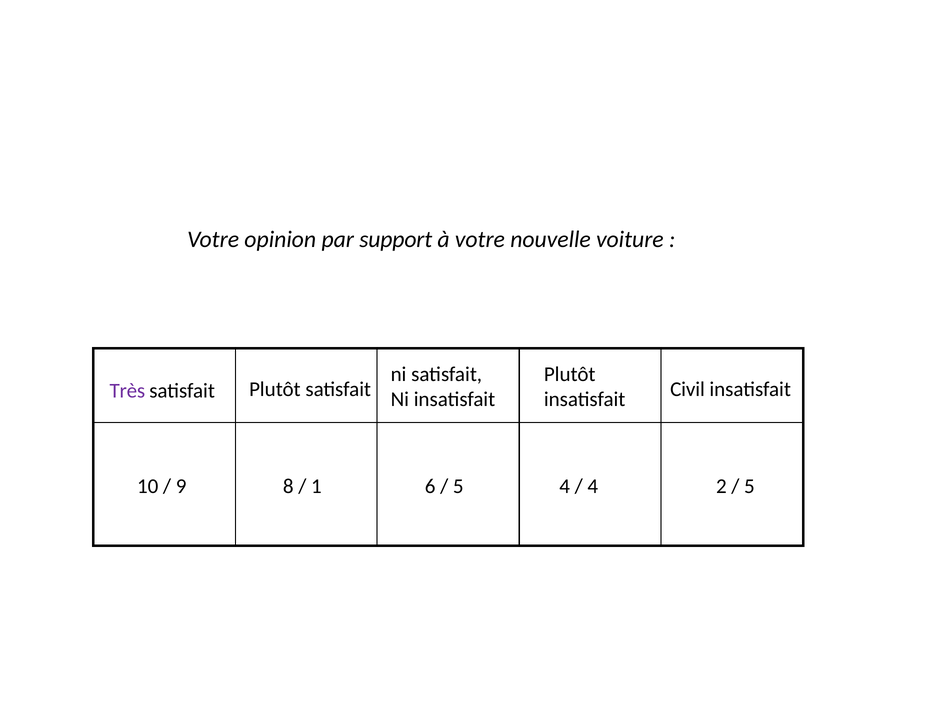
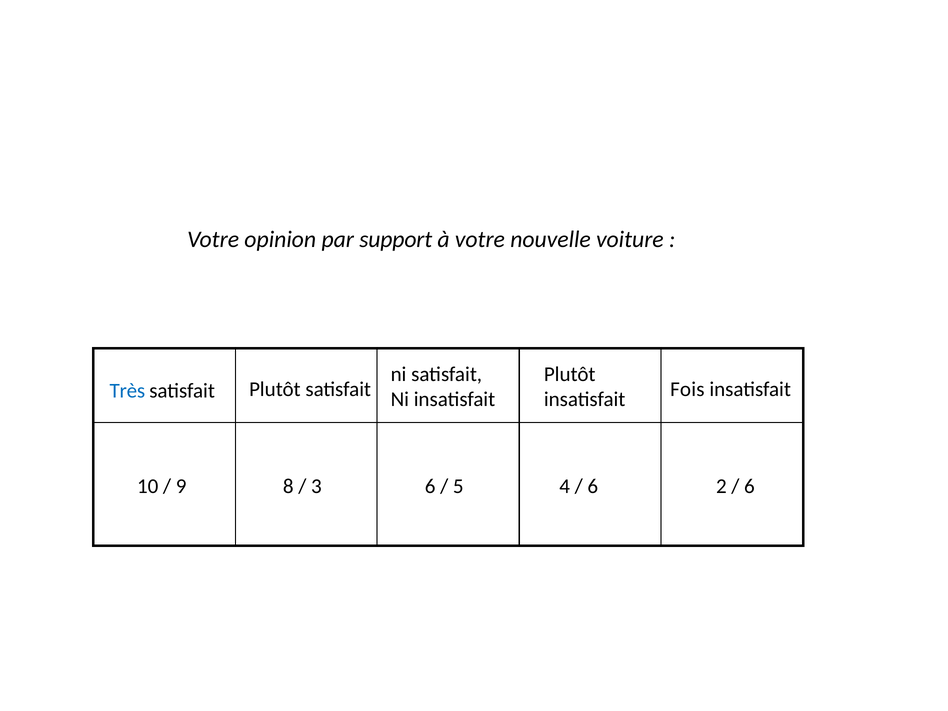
Très colour: purple -> blue (127, 391)
Civil: Civil -> Fois (687, 389)
1: 1 -> 3 (316, 486)
4: 4 -> 6 (593, 486)
5: 5 -> 6 (749, 486)
